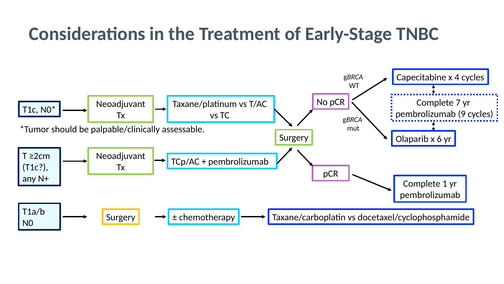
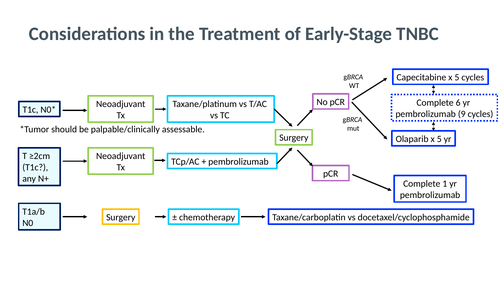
Capecitabine x 4: 4 -> 5 (457, 77)
7: 7 -> 6 (458, 102)
Olaparib x 6: 6 -> 5 (439, 139)
